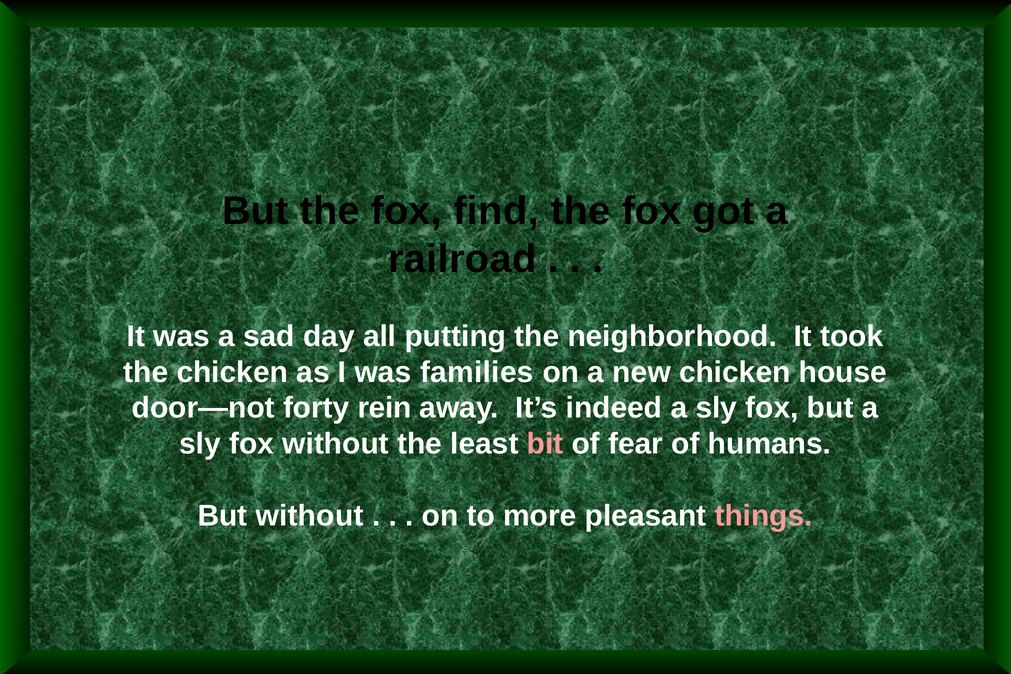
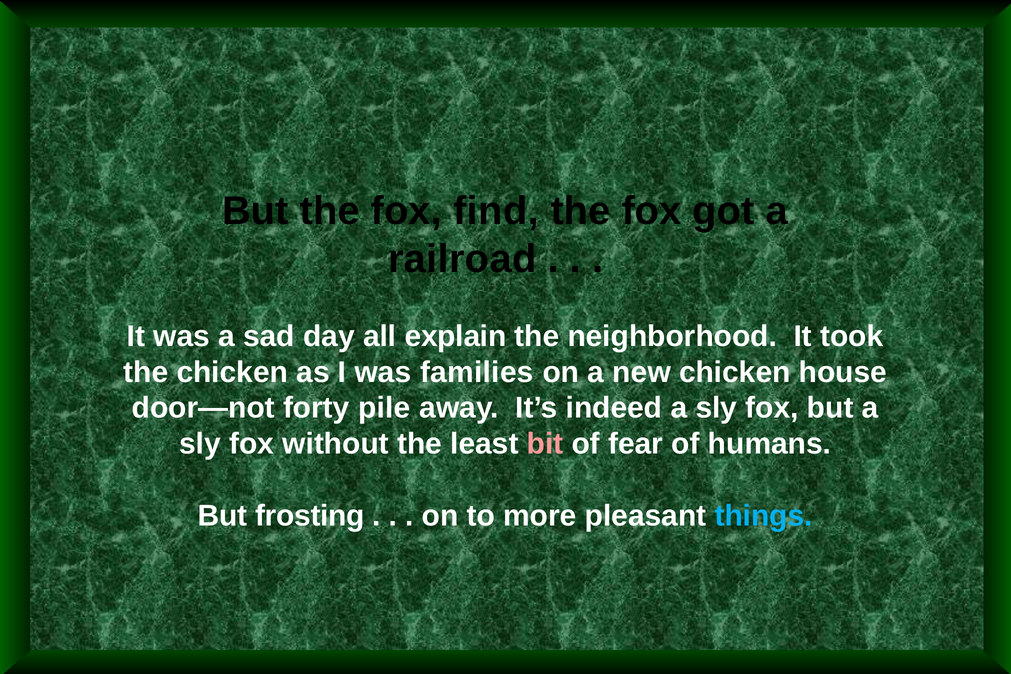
putting: putting -> explain (455, 336)
rein: rein -> pile (384, 408)
But without: without -> frosting (310, 516)
things colour: pink -> light blue (764, 516)
